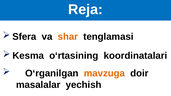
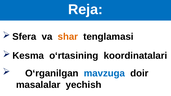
mavzuga colour: orange -> blue (104, 73)
